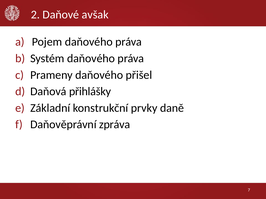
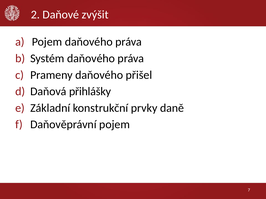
avšak: avšak -> zvýšit (95, 15)
Daňověprávní zpráva: zpráva -> pojem (115, 125)
